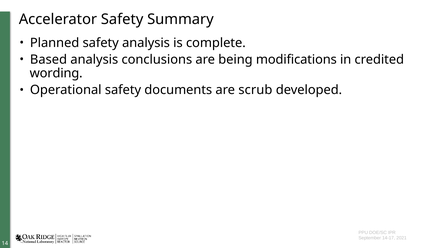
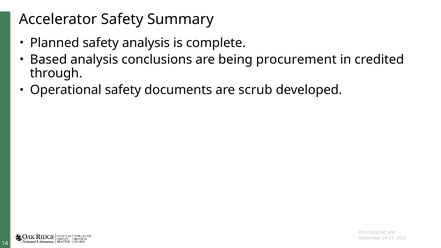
modifications: modifications -> procurement (296, 59)
wording: wording -> through (56, 73)
